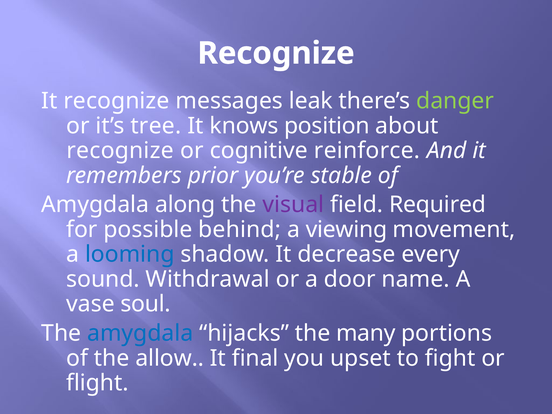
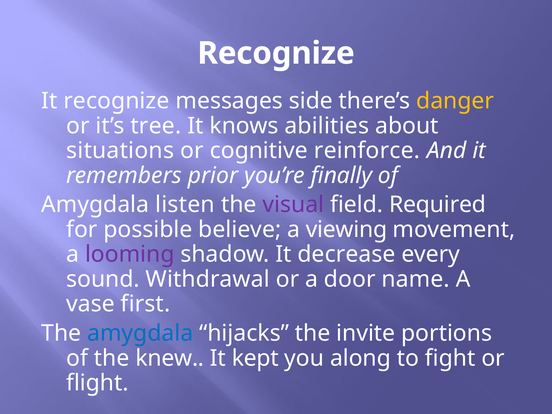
leak: leak -> side (311, 101)
danger colour: light green -> yellow (455, 101)
position: position -> abilities (327, 126)
recognize: recognize -> situations (120, 151)
stable: stable -> finally (341, 175)
along: along -> listen (185, 205)
behind: behind -> believe (240, 230)
looming colour: blue -> purple (130, 254)
soul: soul -> first (145, 304)
many: many -> invite (366, 333)
allow: allow -> knew (170, 358)
final: final -> kept (255, 358)
upset: upset -> along (360, 358)
